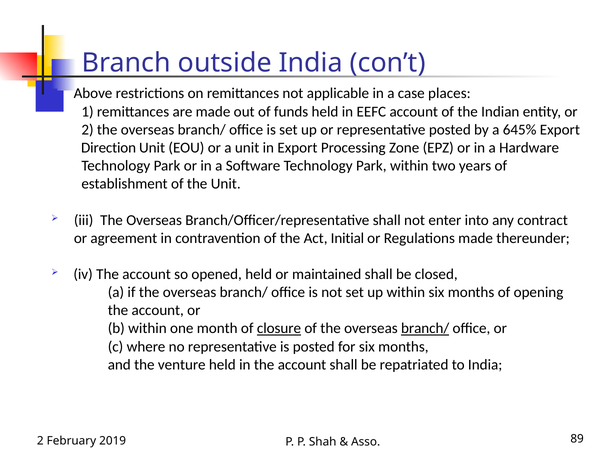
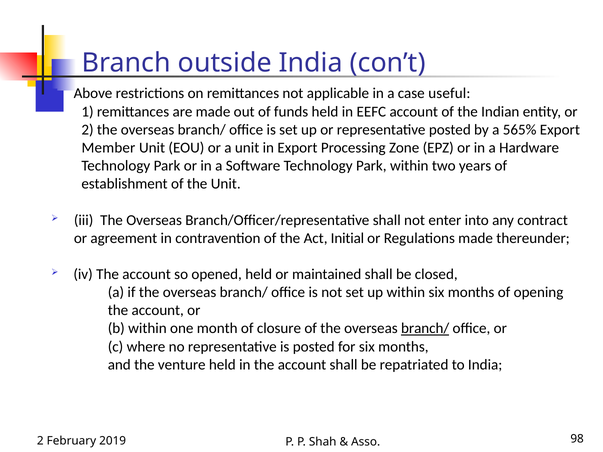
places: places -> useful (449, 94)
645%: 645% -> 565% (520, 130)
Direction: Direction -> Member (108, 148)
closure underline: present -> none (279, 329)
89: 89 -> 98 (577, 439)
